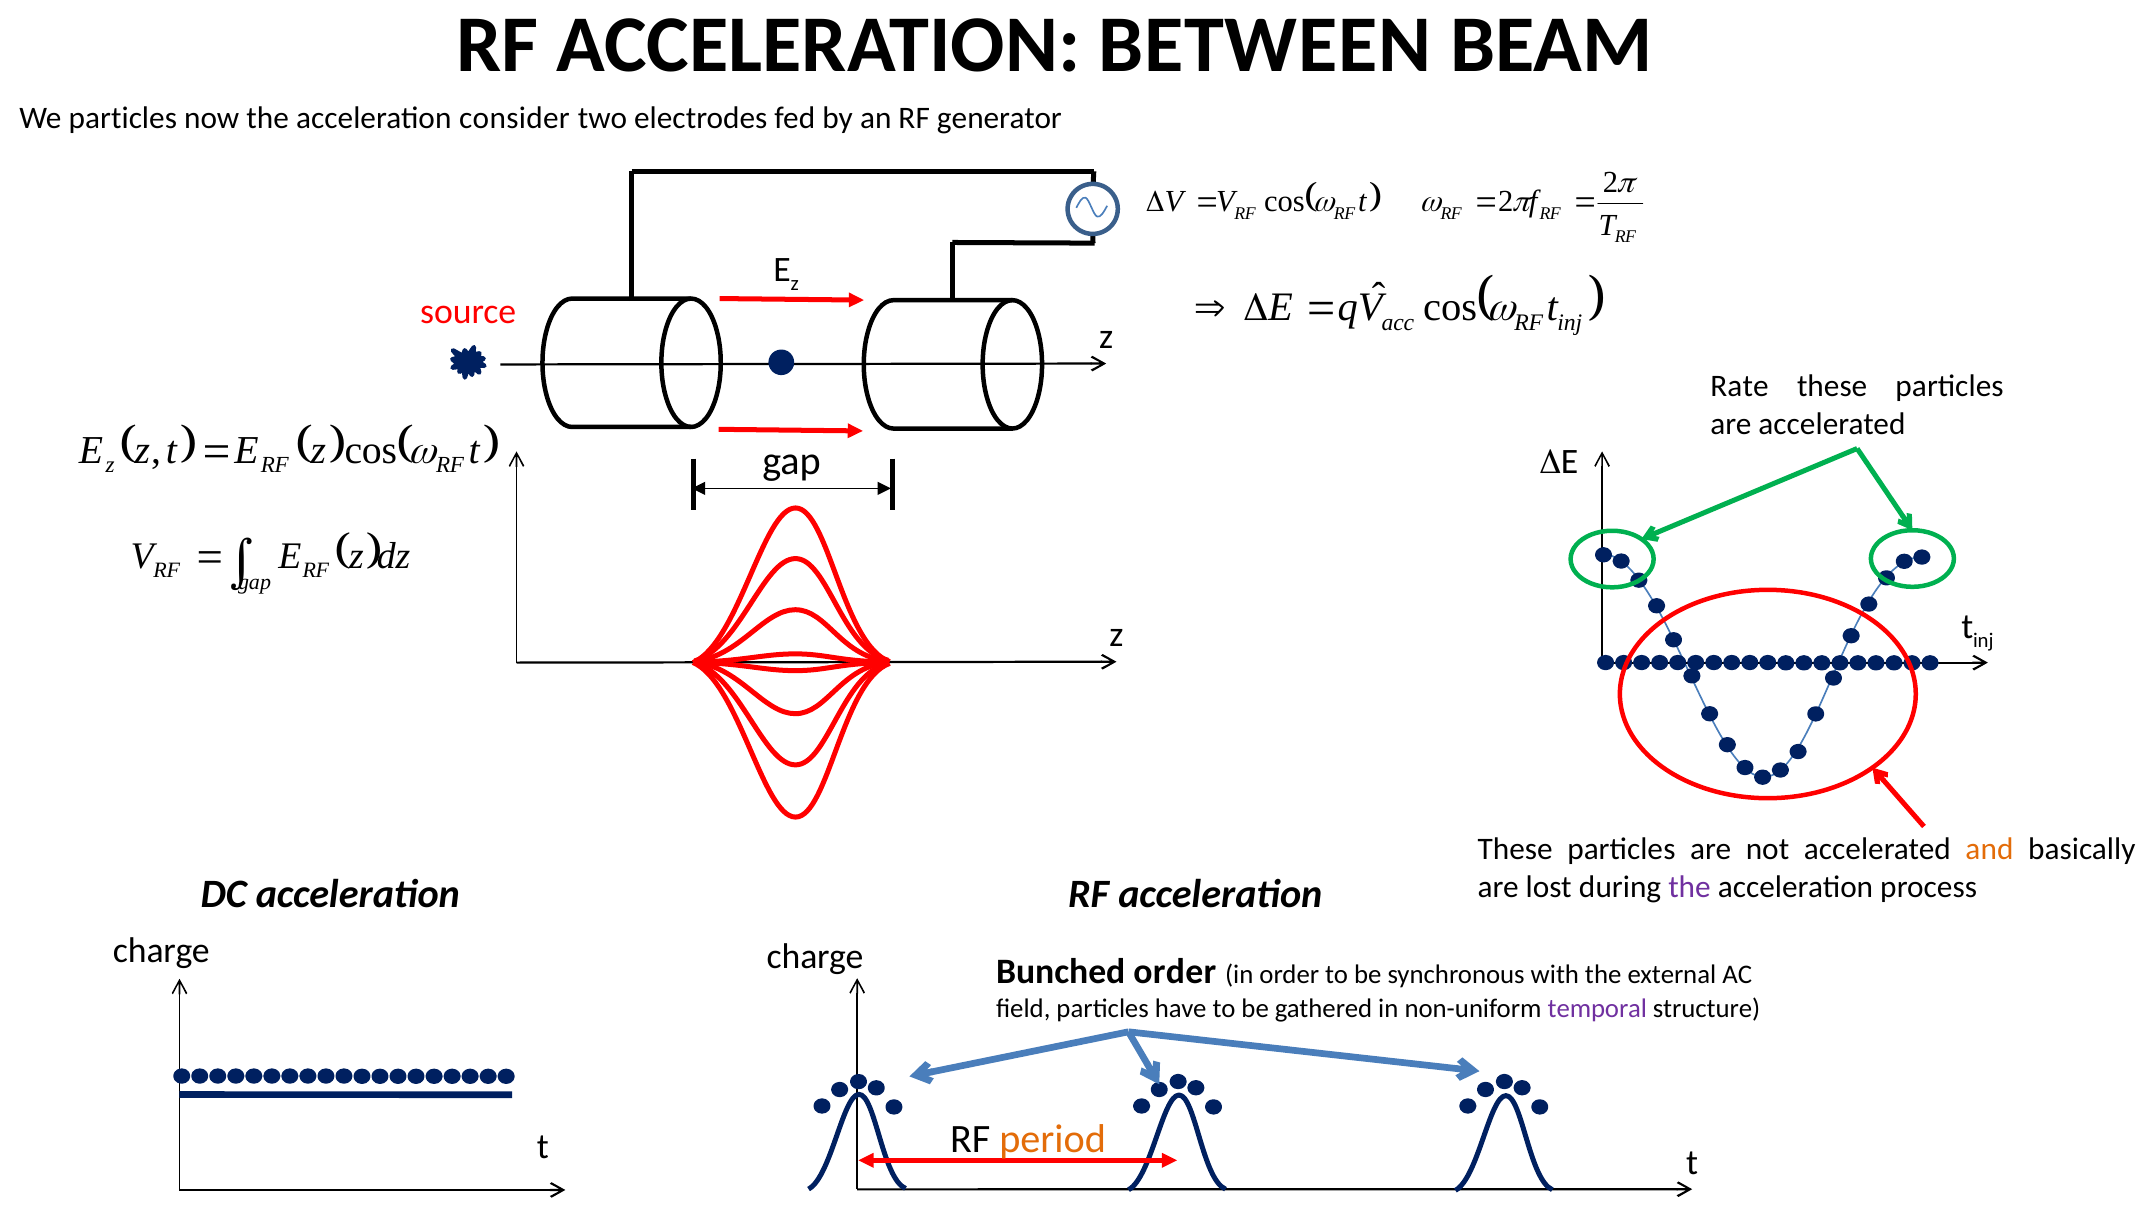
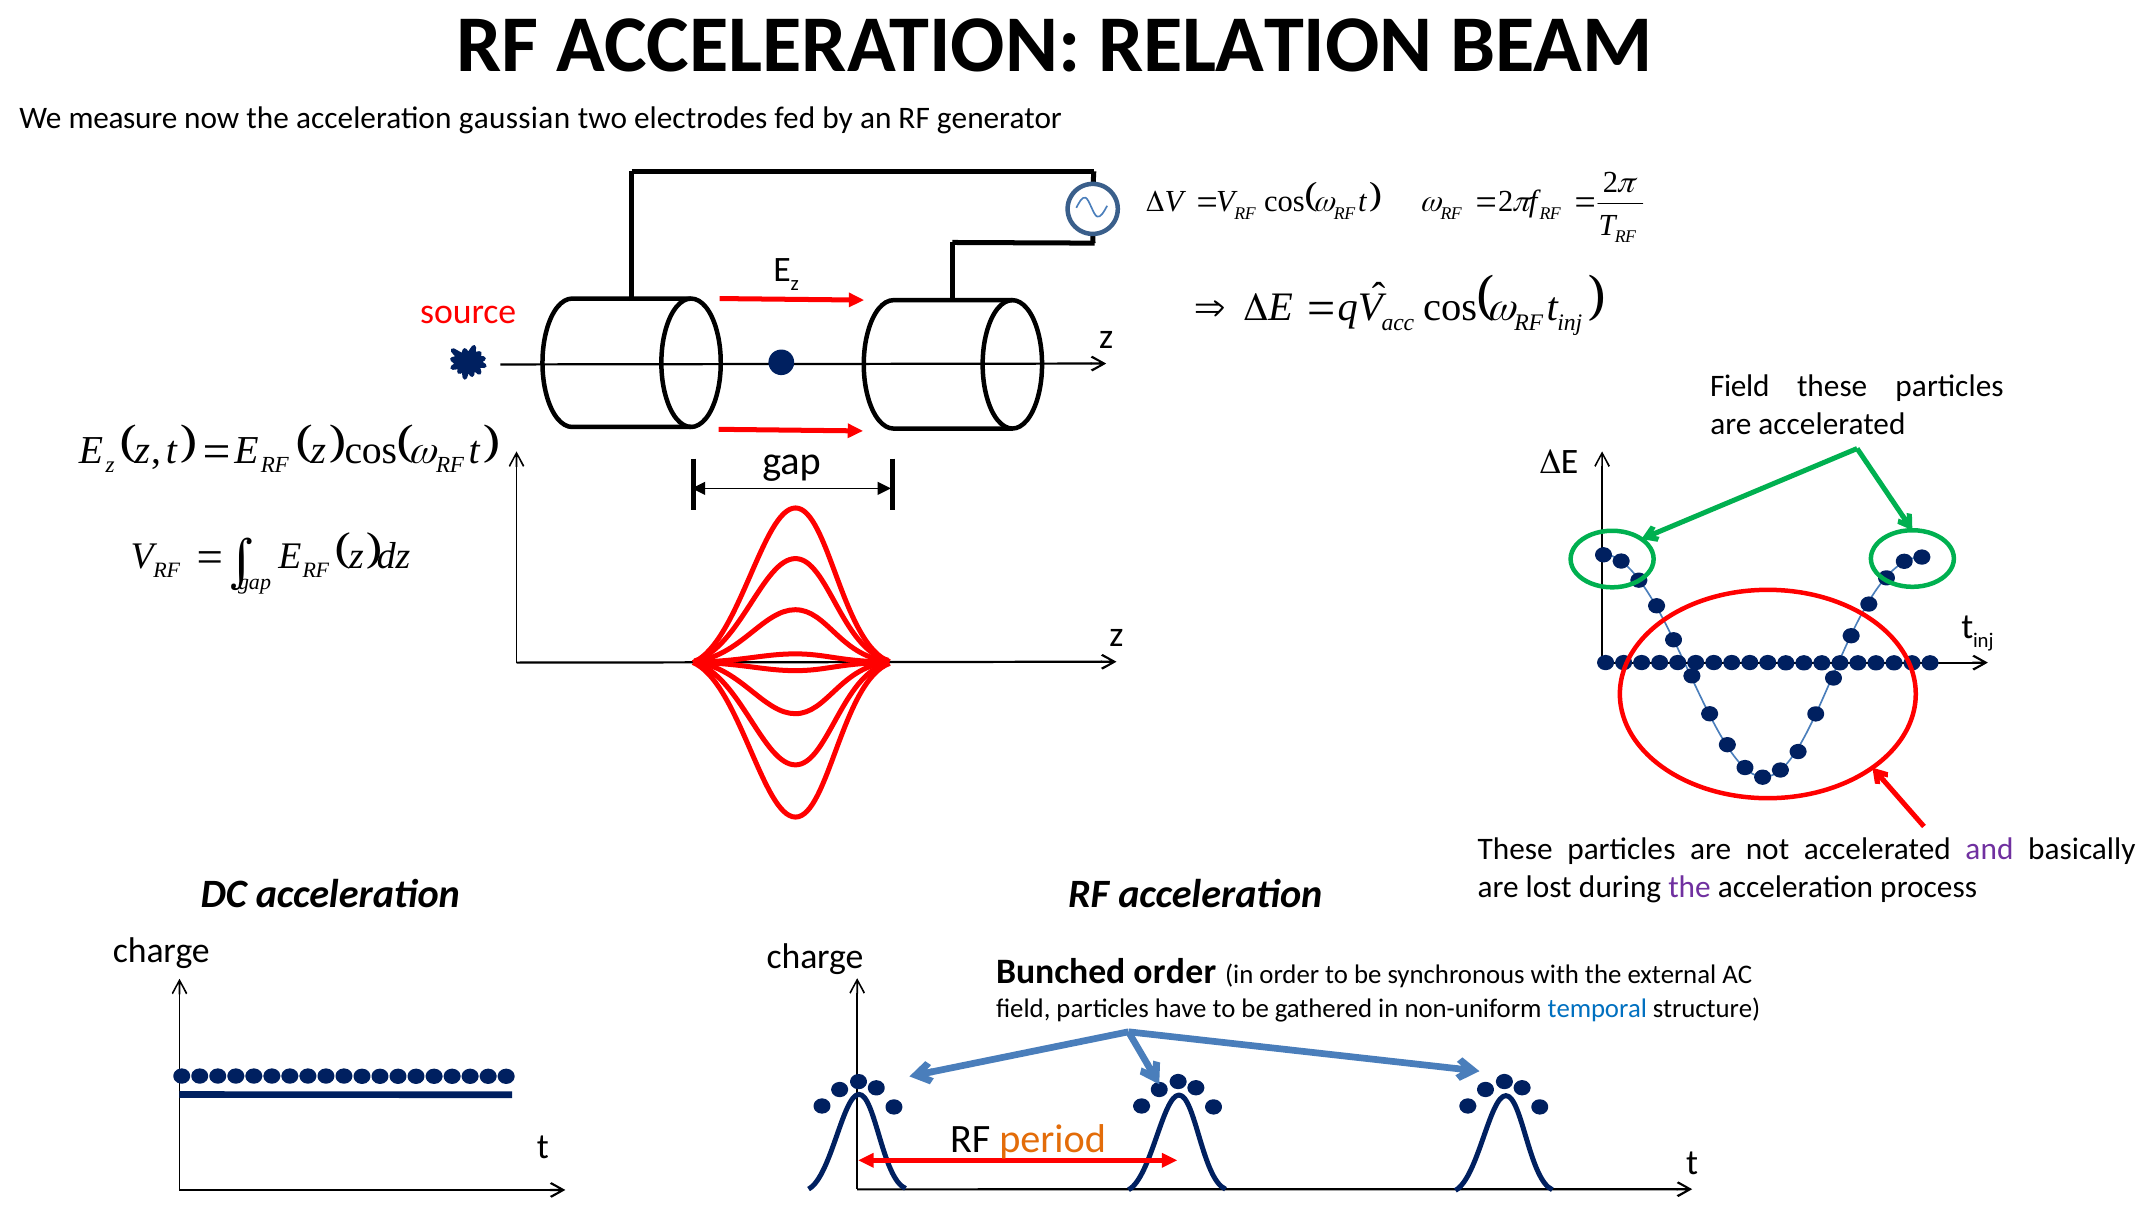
BETWEEN: BETWEEN -> RELATION (1265, 45)
We particles: particles -> measure (123, 119)
consider: consider -> gaussian (515, 119)
Rate: Rate -> Field (1740, 386)
and colour: orange -> purple (1989, 849)
temporal colour: purple -> blue (1597, 1008)
